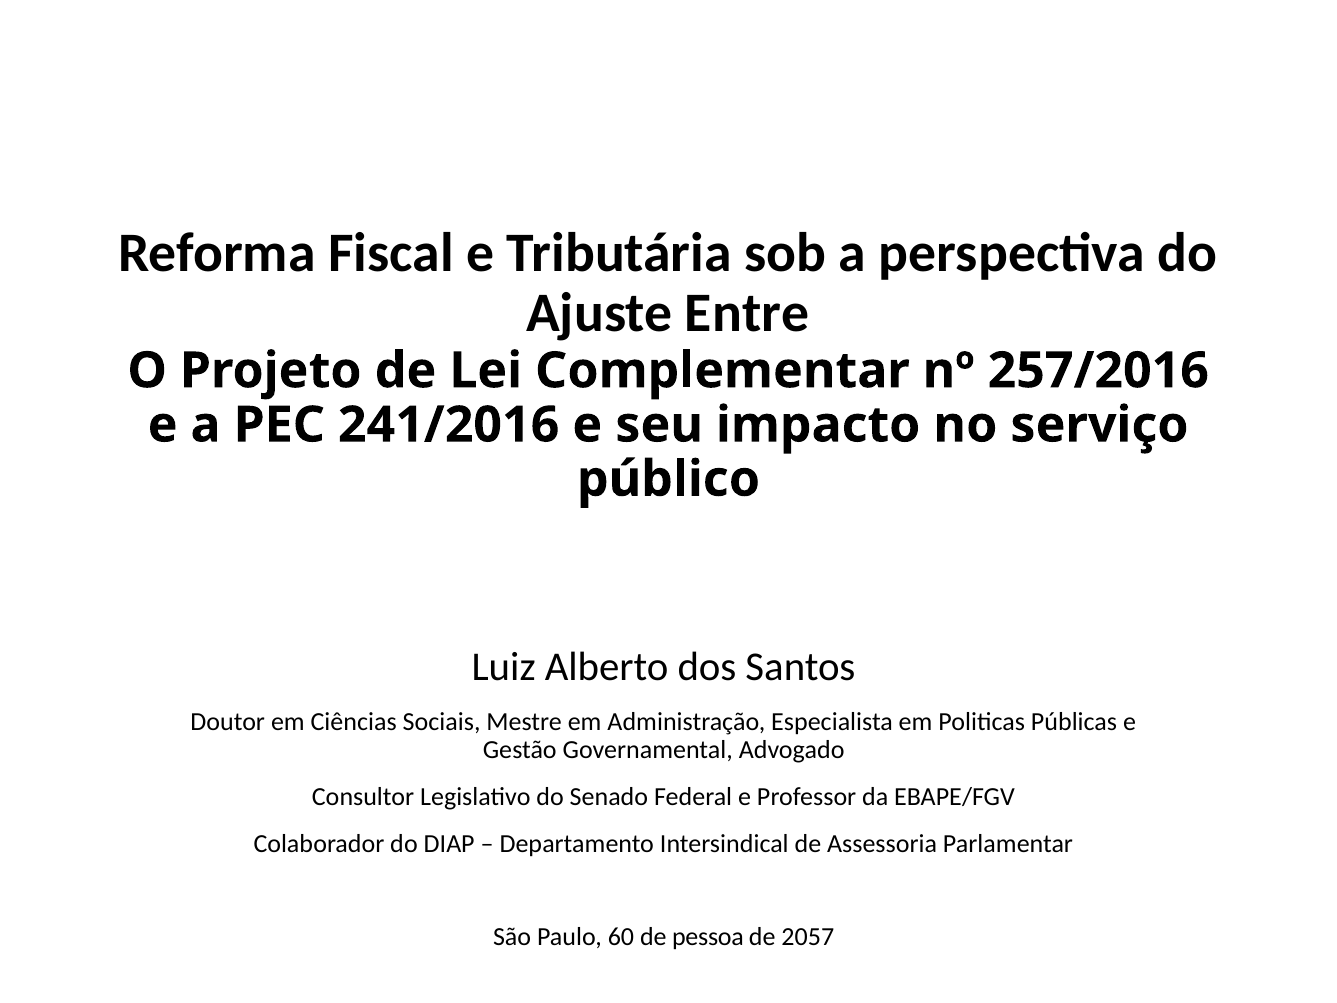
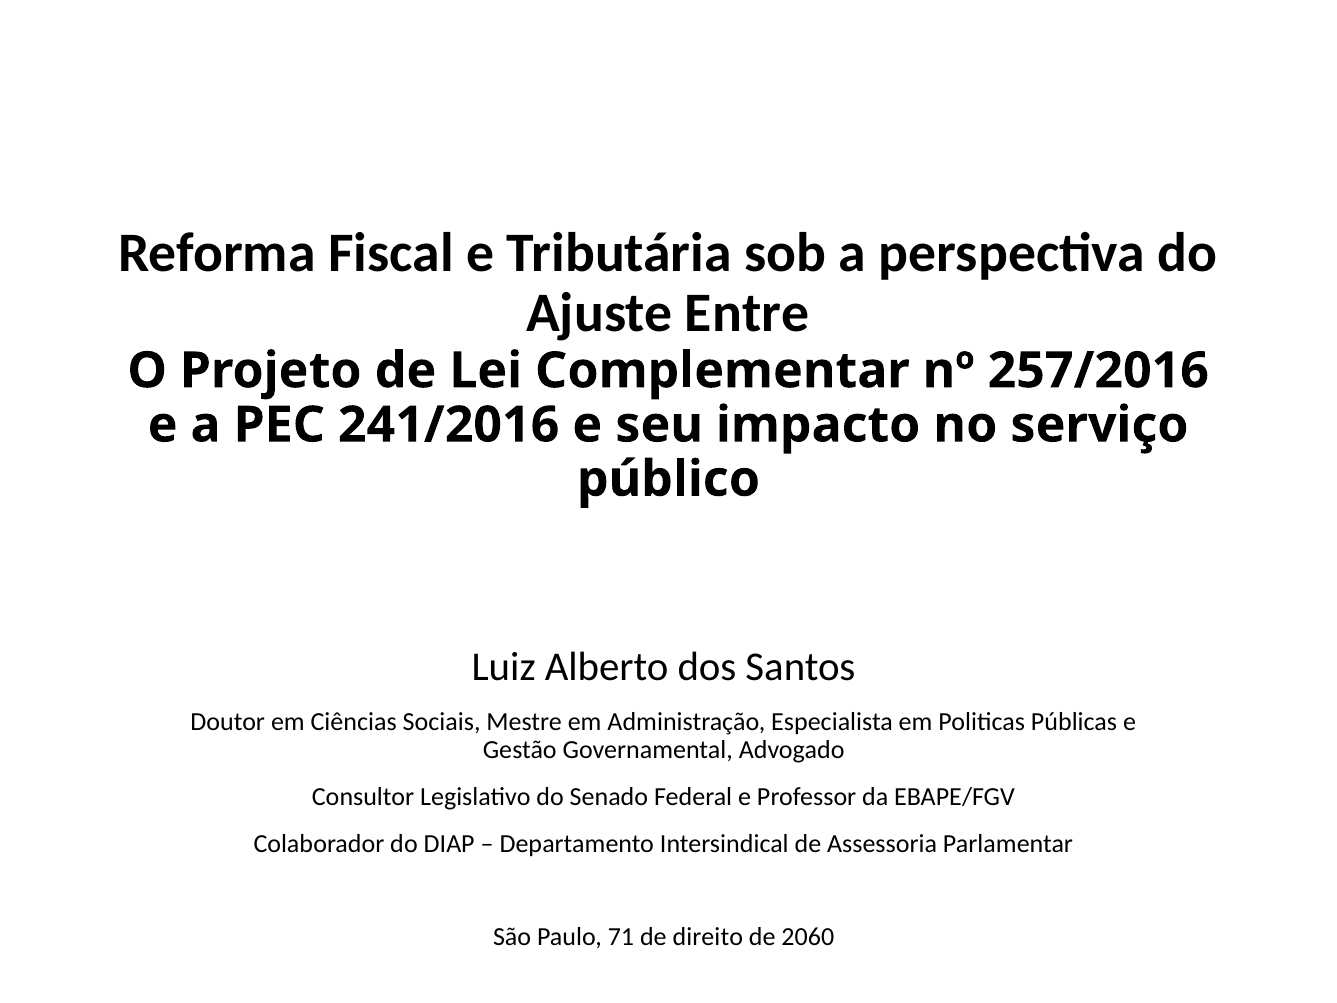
60: 60 -> 71 (621, 937)
pessoa: pessoa -> direito (708, 937)
2057: 2057 -> 2060 (808, 937)
